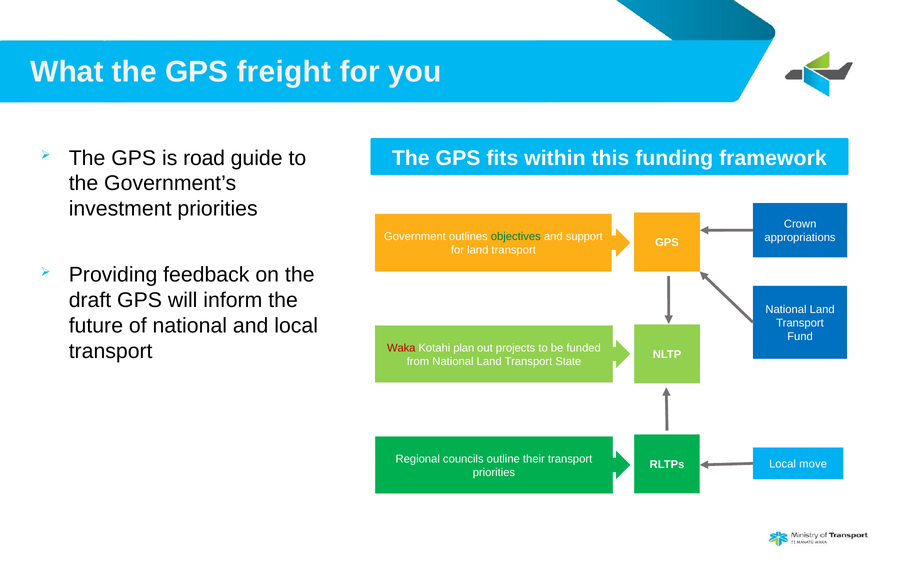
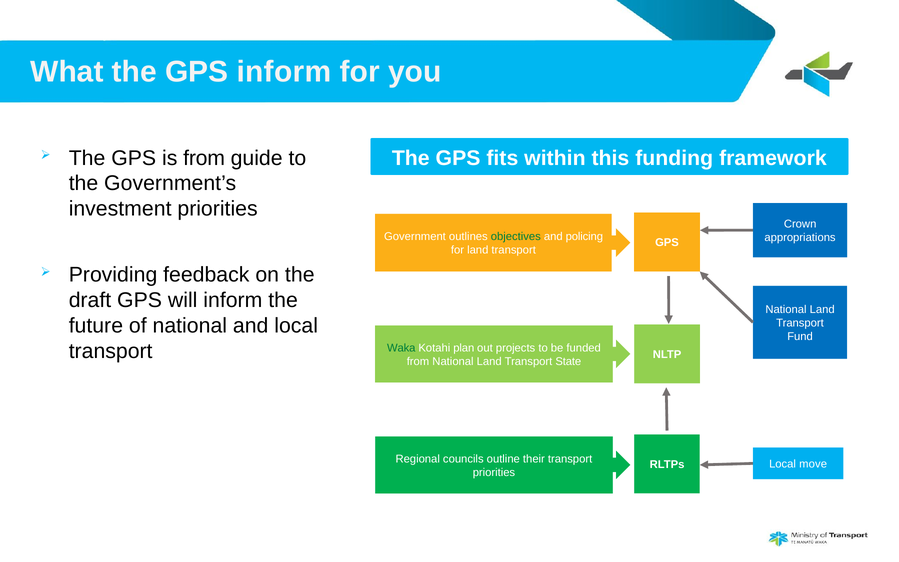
GPS freight: freight -> inform (284, 72)
is road: road -> from (204, 158)
support: support -> policing (584, 237)
Waka colour: red -> green (401, 348)
